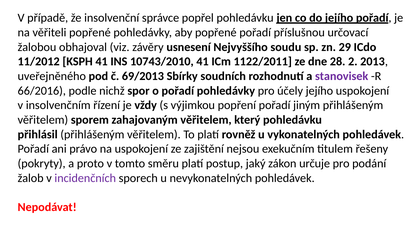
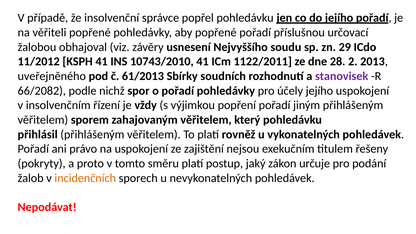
69/2013: 69/2013 -> 61/2013 (143, 76)
66/2016: 66/2016 -> 66/2082 (42, 91)
incidenčních colour: purple -> orange (85, 178)
